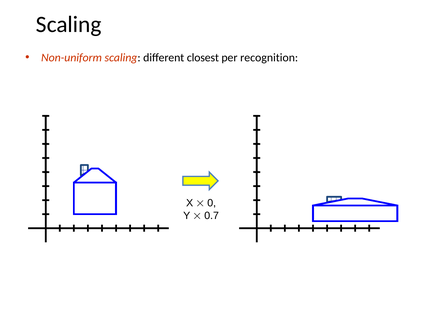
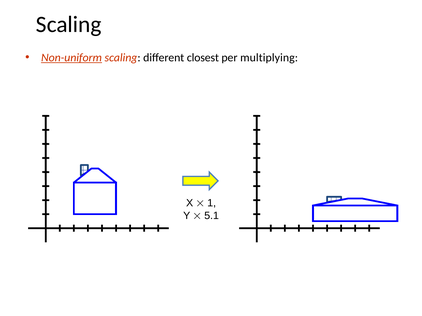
Non-uniform underline: none -> present (72, 58)
recognition: recognition -> multiplying (269, 58)
0: 0 -> 1 (212, 203)
0.7: 0.7 -> 5.1 (212, 216)
